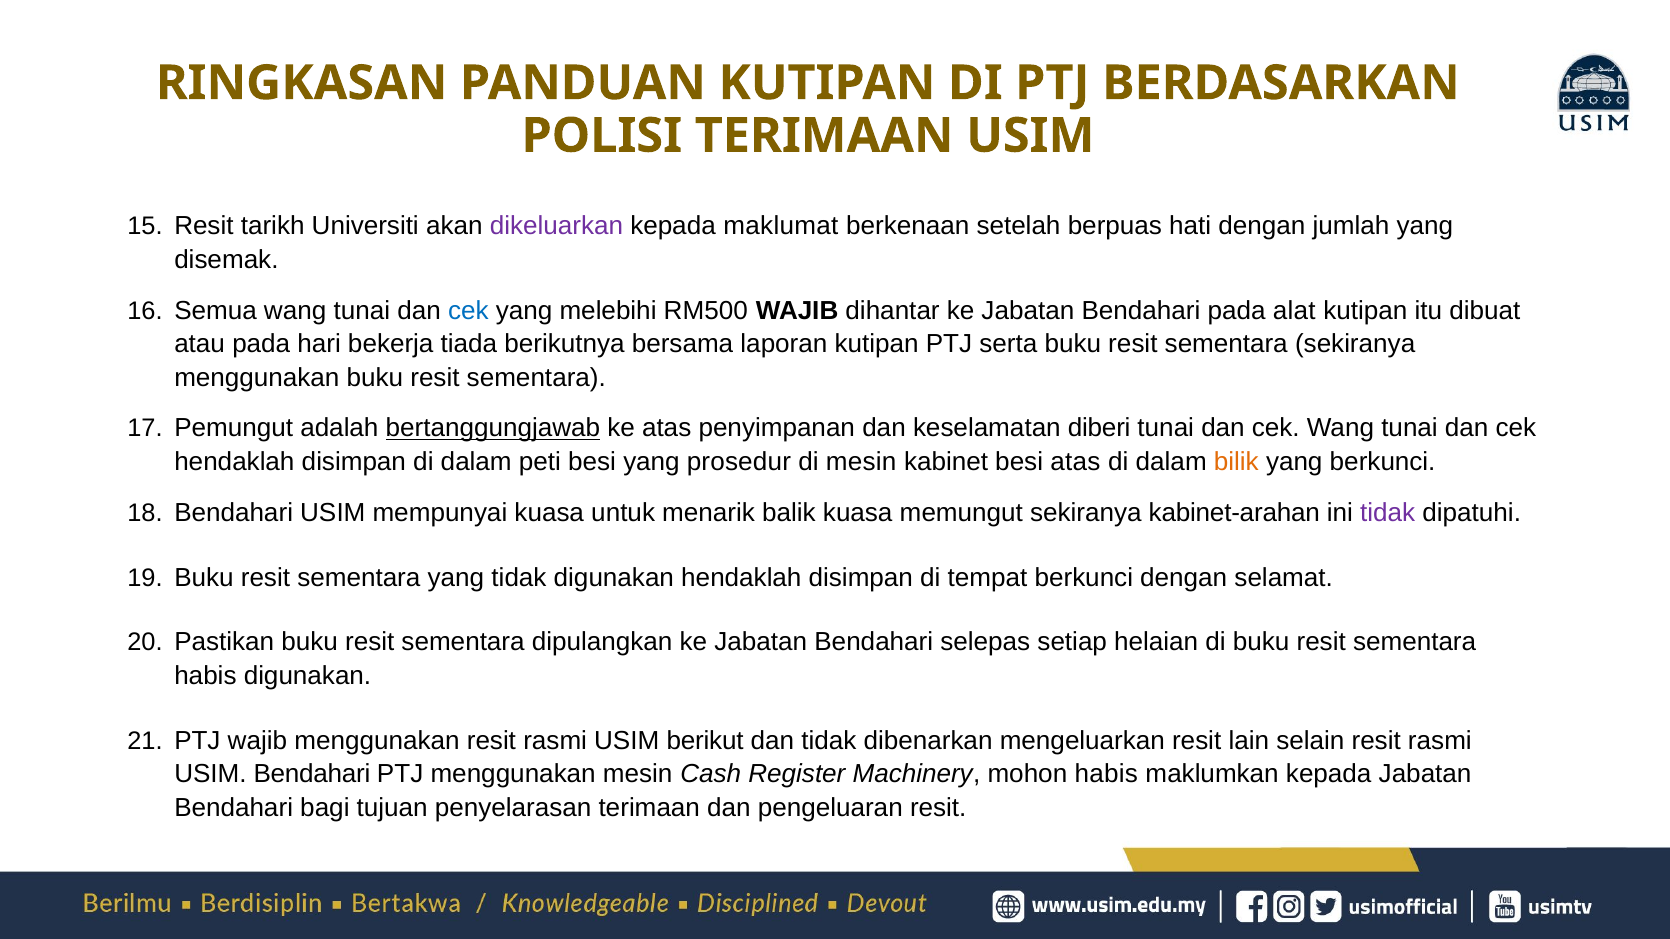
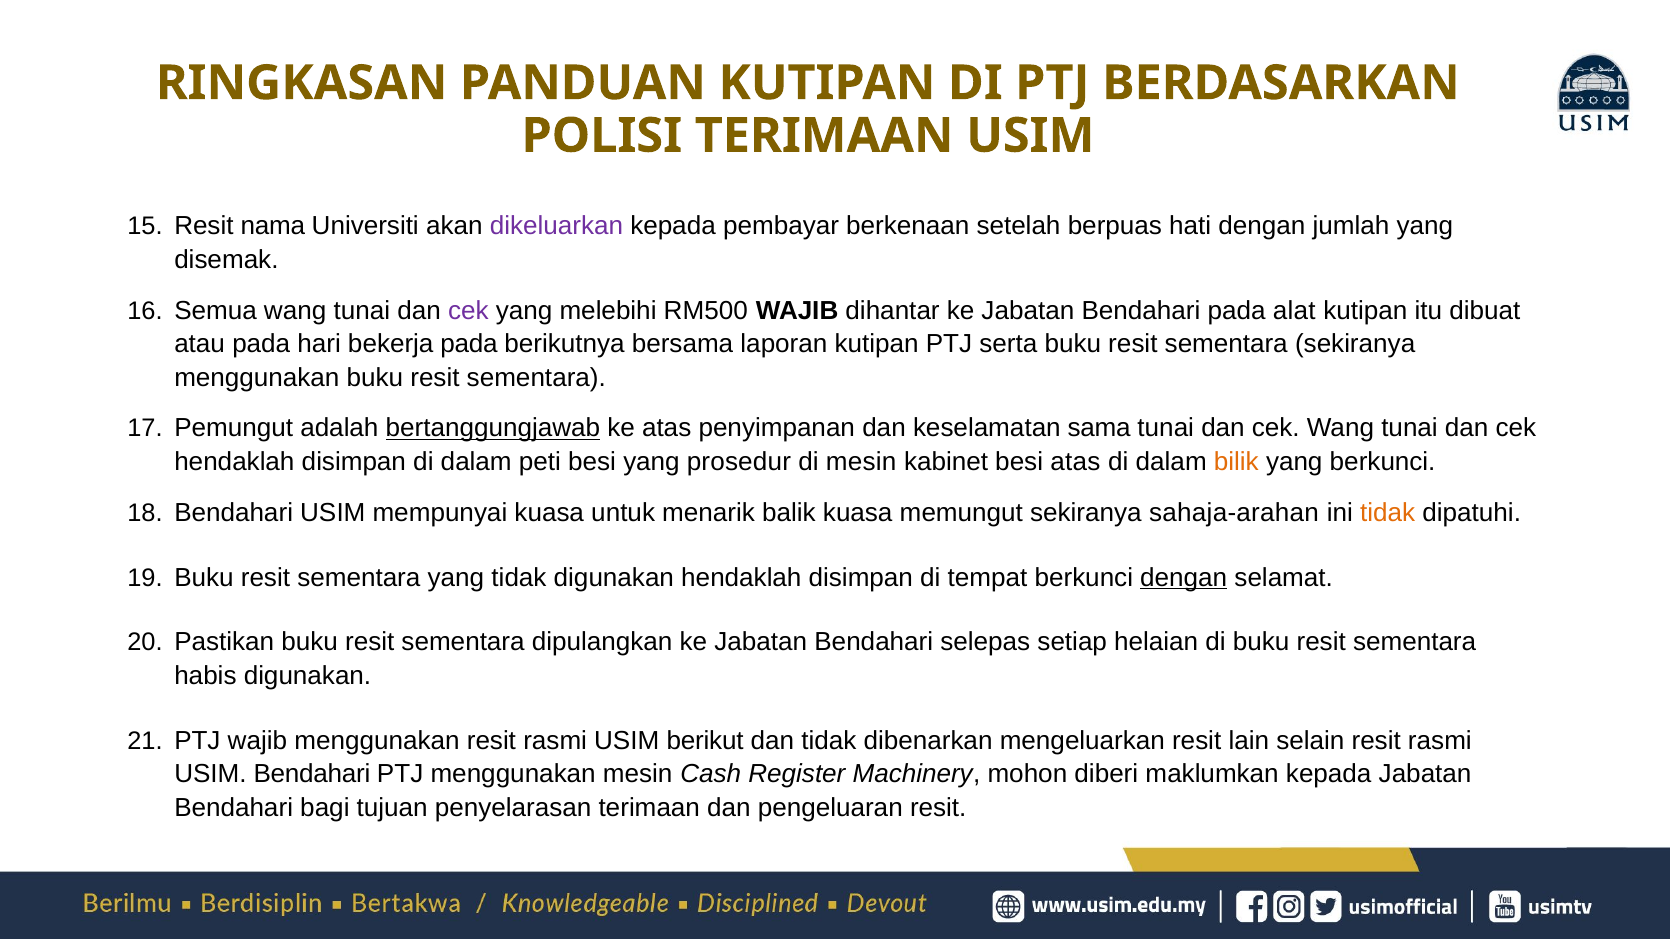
tarikh: tarikh -> nama (273, 226)
maklumat: maklumat -> pembayar (781, 226)
cek colour: blue -> purple (468, 311)
bekerja tiada: tiada -> pada (469, 344)
diberi: diberi -> sama (1099, 429)
kabinet-arahan: kabinet-arahan -> sahaja-arahan (1234, 513)
tidak colour: purple -> orange (1388, 513)
dengan underline: none -> present (1184, 578)
mohon habis: habis -> diberi (1106, 774)
